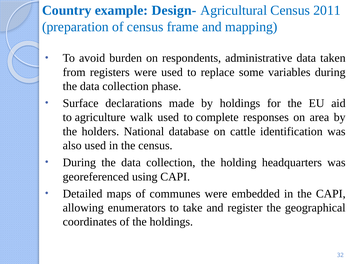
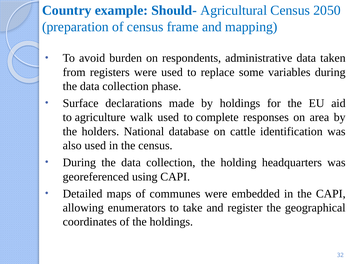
Design-: Design- -> Should- (174, 10)
2011: 2011 -> 2050 (327, 10)
